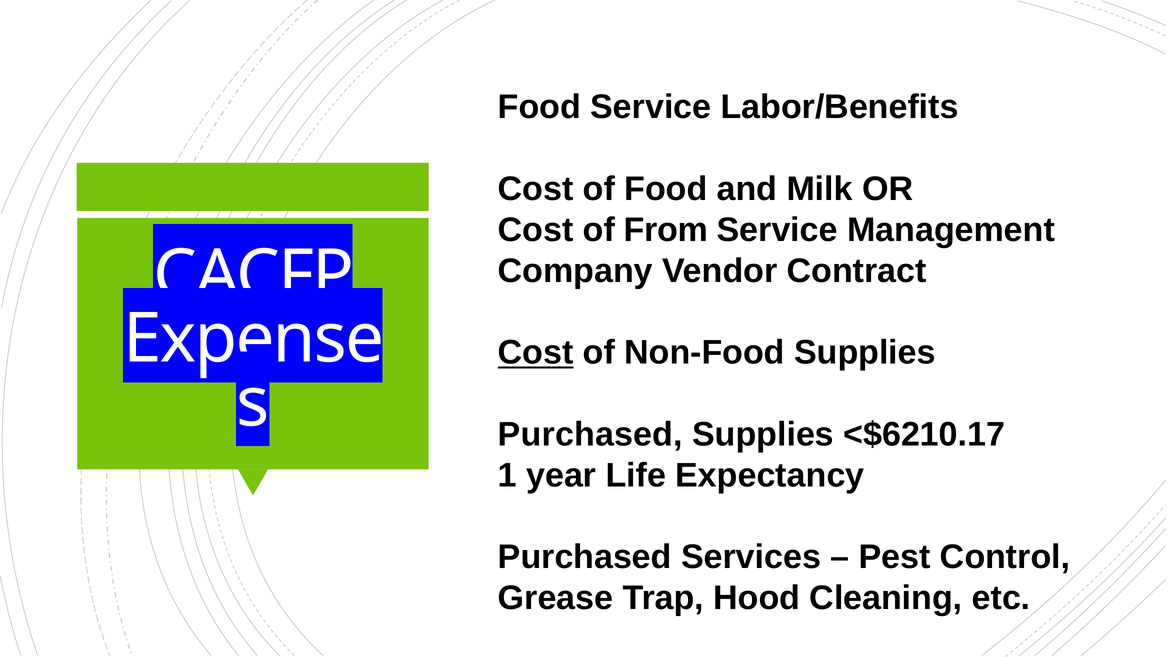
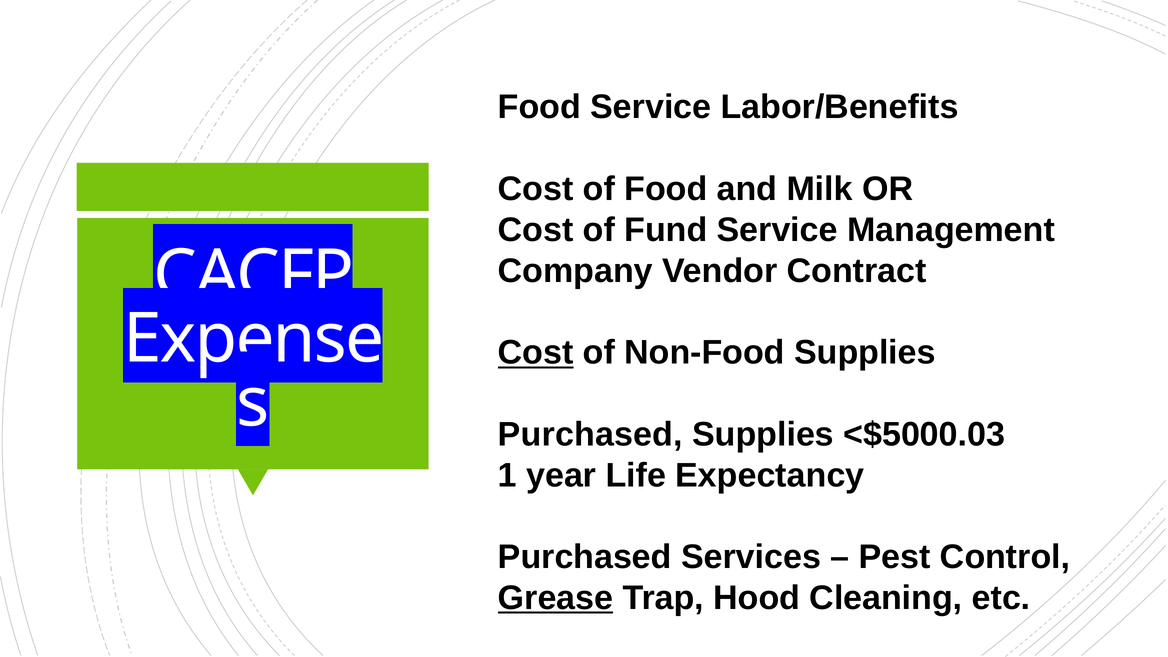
From: From -> Fund (666, 230)
<$6210.17: <$6210.17 -> <$5000.03 (924, 434)
Grease underline: none -> present (556, 598)
